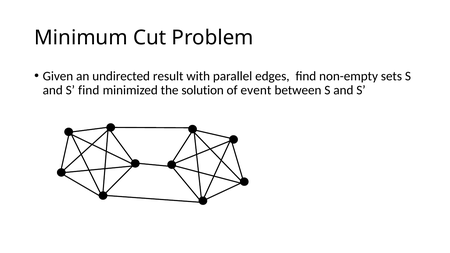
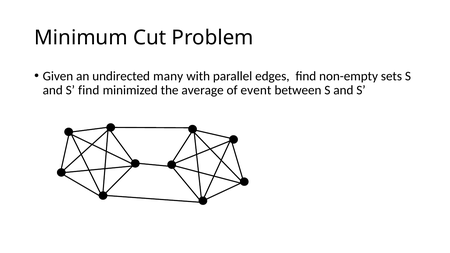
result: result -> many (168, 76)
solution: solution -> average (203, 90)
